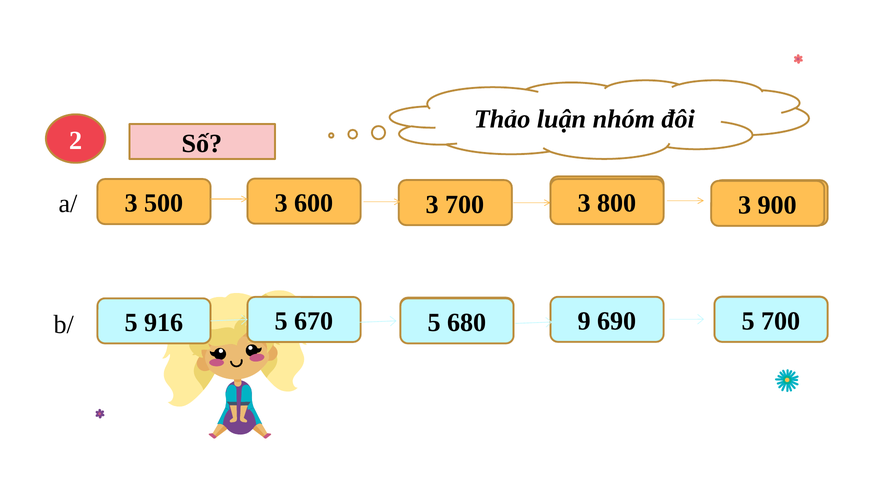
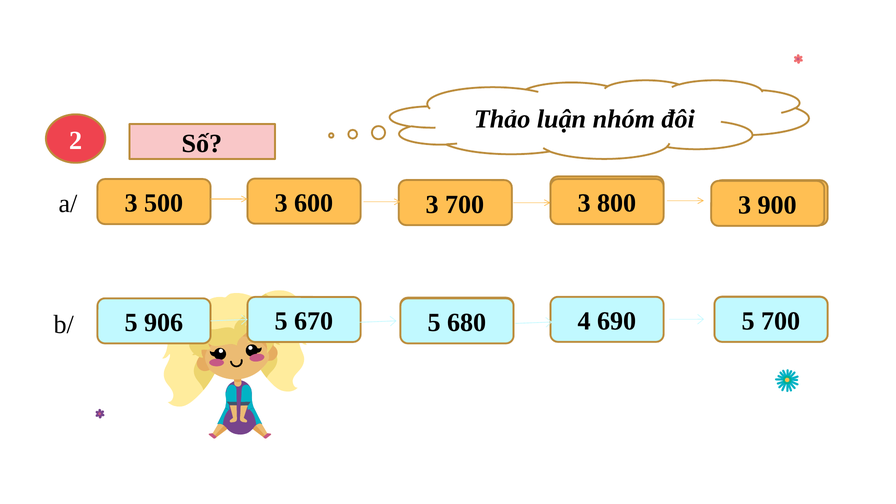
916: 916 -> 906 (164, 323)
9: 9 -> 4 (584, 321)
